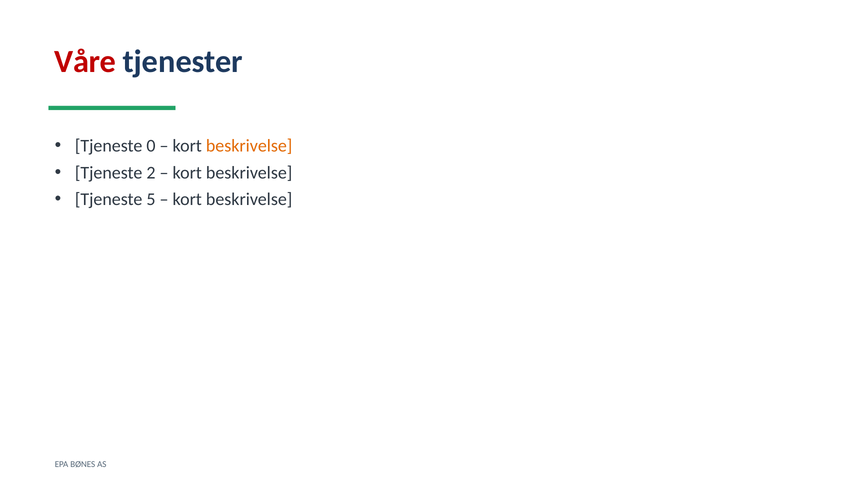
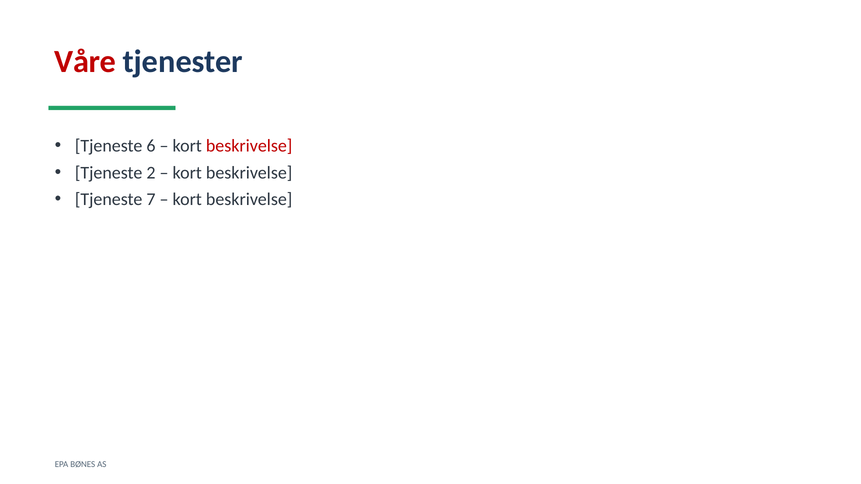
0: 0 -> 6 (151, 146)
beskrivelse colour: orange -> red (249, 146)
5: 5 -> 7 (151, 200)
